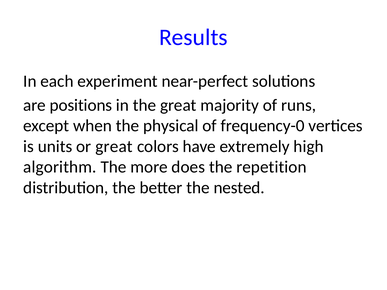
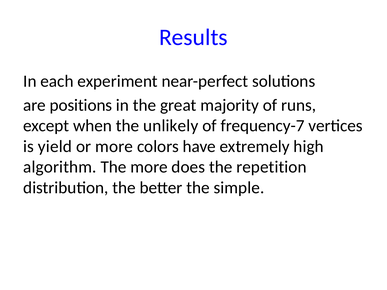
physical: physical -> unlikely (171, 126)
frequency-0: frequency-0 -> frequency-7 (263, 126)
units: units -> yield (55, 147)
or great: great -> more (114, 147)
nested: nested -> simple (239, 188)
